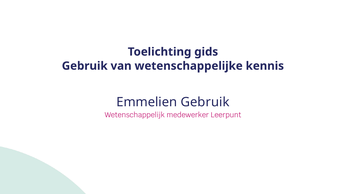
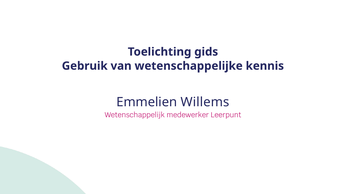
Emmelien Gebruik: Gebruik -> Willems (205, 102)
